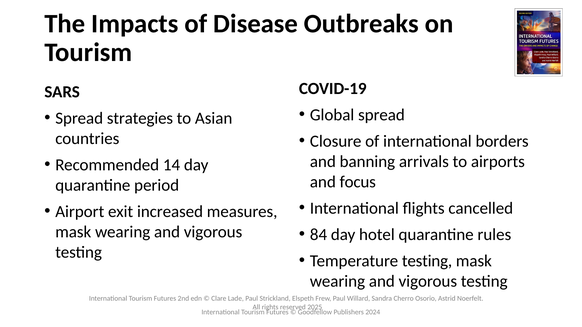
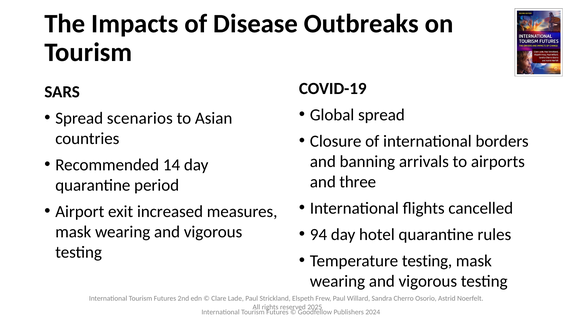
strategies: strategies -> scenarios (140, 118)
focus: focus -> three (358, 182)
84: 84 -> 94 (319, 235)
